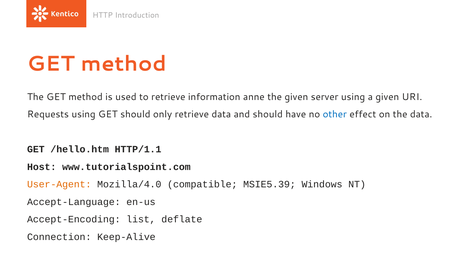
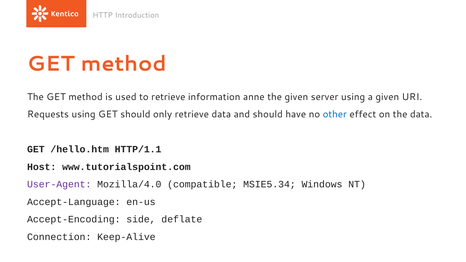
User-Agent colour: orange -> purple (59, 185)
MSIE5.39: MSIE5.39 -> MSIE5.34 (269, 185)
list: list -> side (141, 220)
